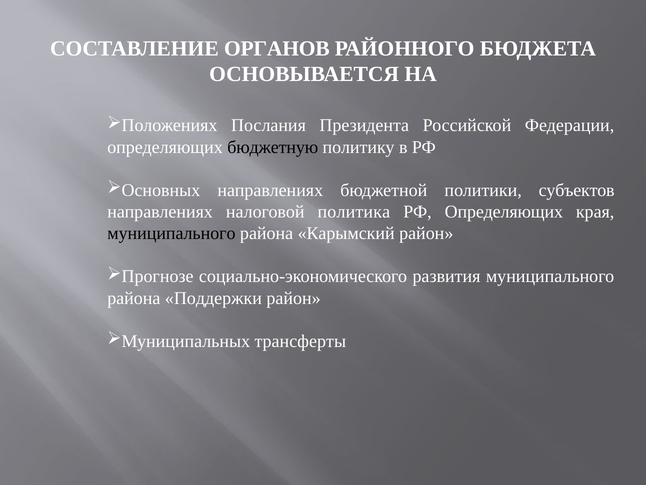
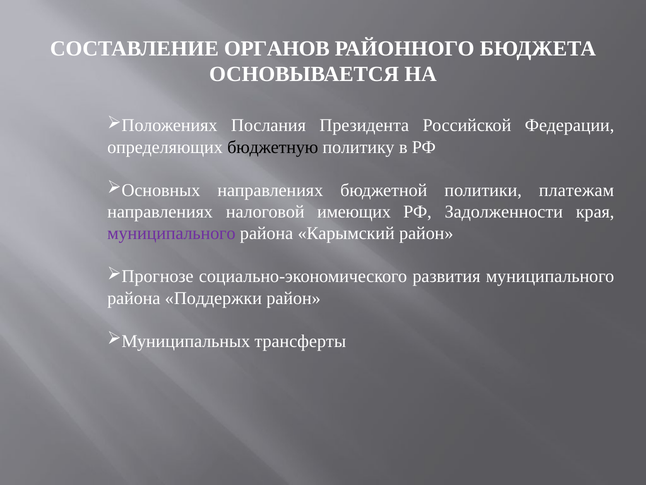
субъектов: субъектов -> платежам (576, 190)
политика: политика -> имеющих (354, 212)
РФ Определяющих: Определяющих -> Задолженности (504, 212)
муниципального colour: black -> purple (171, 233)
